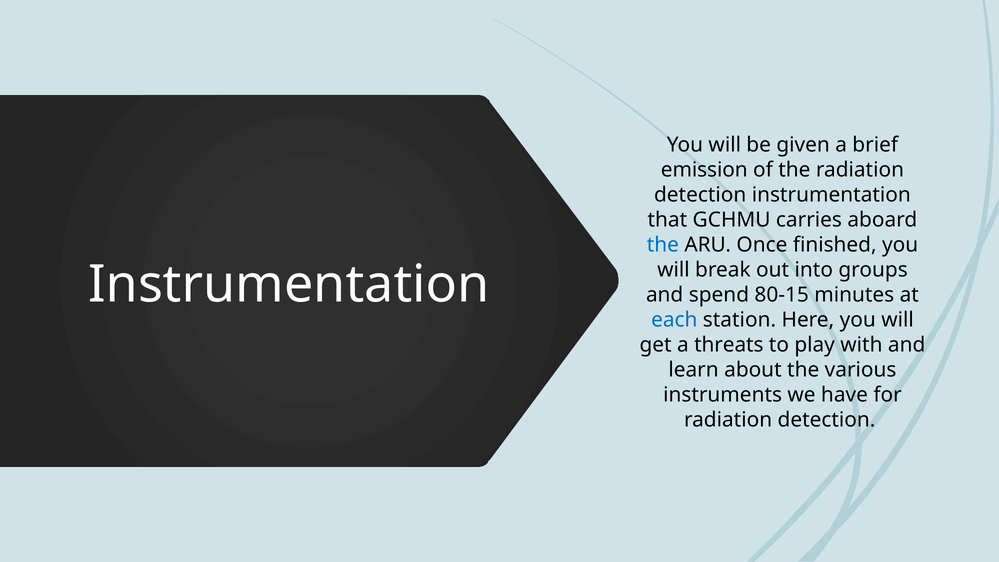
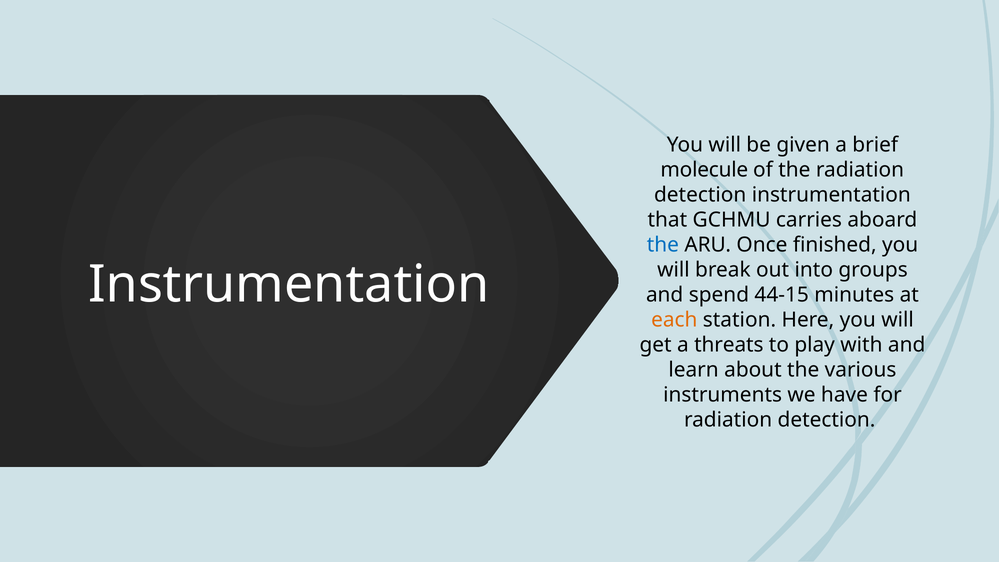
emission: emission -> molecule (704, 170)
80-15: 80-15 -> 44-15 (782, 295)
each colour: blue -> orange (674, 320)
